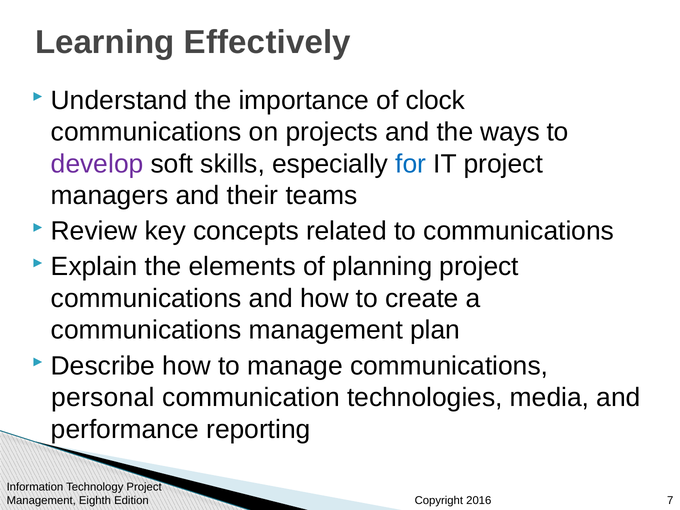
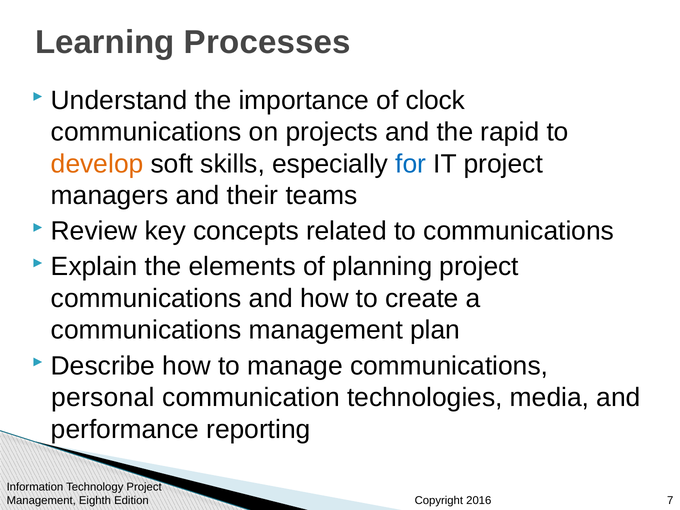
Effectively: Effectively -> Processes (267, 42)
ways: ways -> rapid (510, 132)
develop colour: purple -> orange (97, 164)
